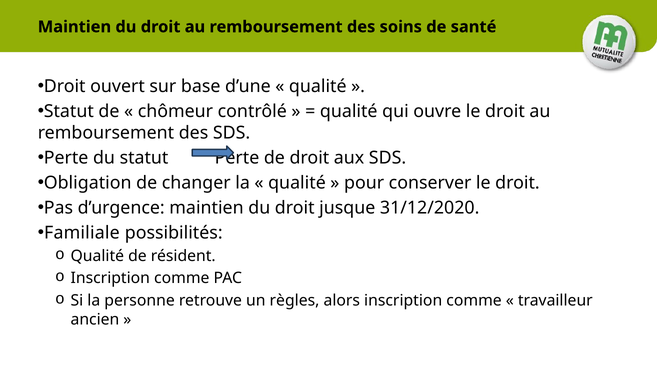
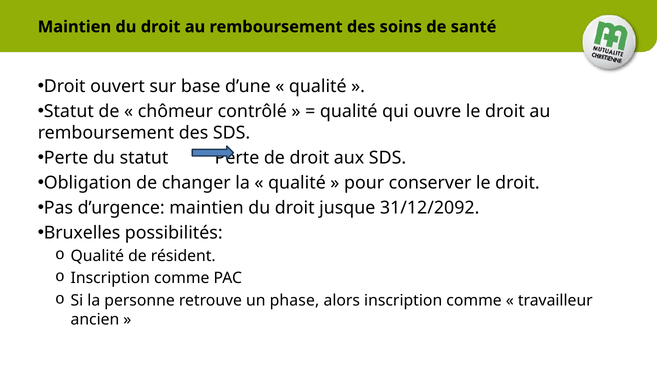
31/12/2020: 31/12/2020 -> 31/12/2092 (430, 208)
Familiale: Familiale -> Bruxelles (82, 233)
règles: règles -> phase (294, 300)
